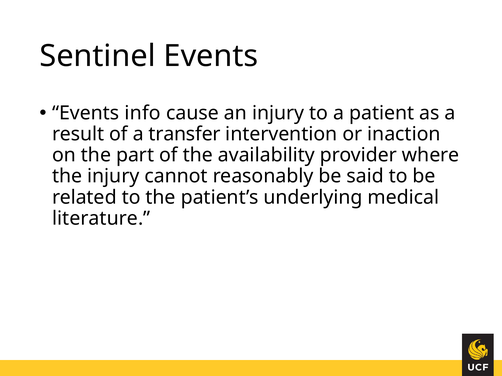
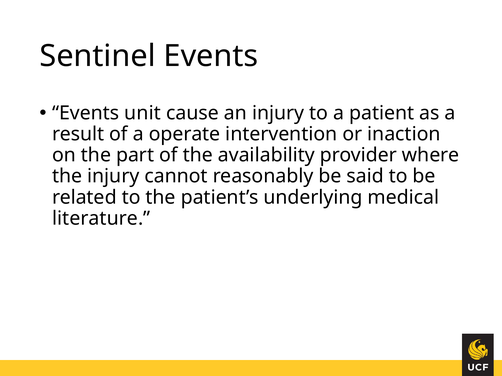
info: info -> unit (143, 113)
transfer: transfer -> operate (185, 134)
